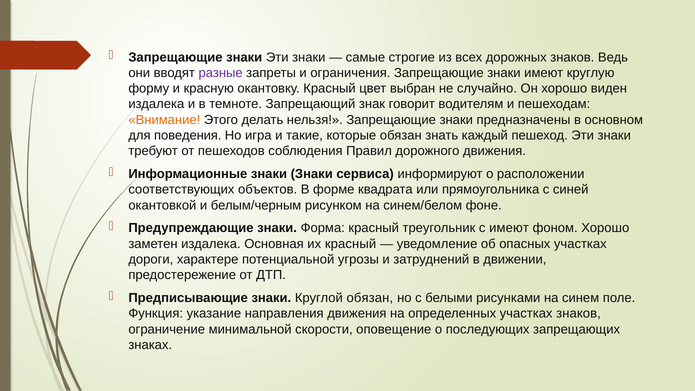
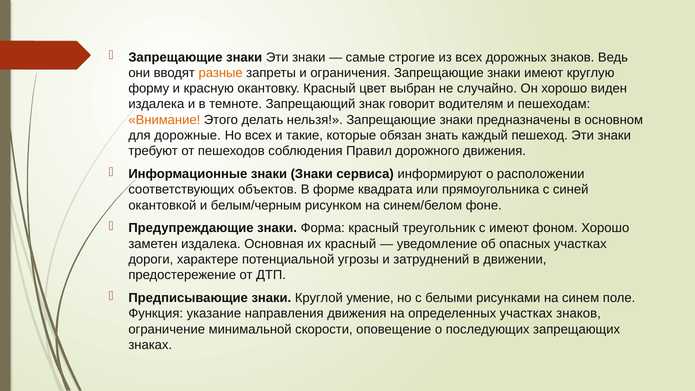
разные colour: purple -> orange (221, 73)
поведения: поведения -> дорожные (188, 135)
Но игра: игра -> всех (258, 135)
Круглой обязан: обязан -> умение (370, 298)
